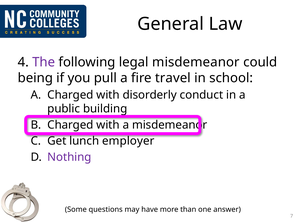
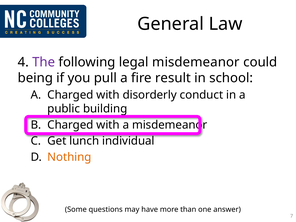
travel: travel -> result (173, 78)
employer: employer -> individual (128, 141)
Nothing colour: purple -> orange (69, 157)
